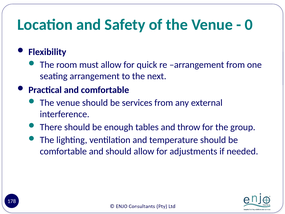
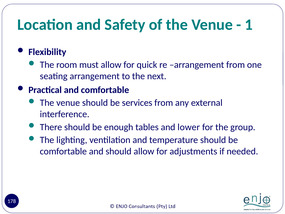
0: 0 -> 1 (249, 25)
throw: throw -> lower (189, 127)
